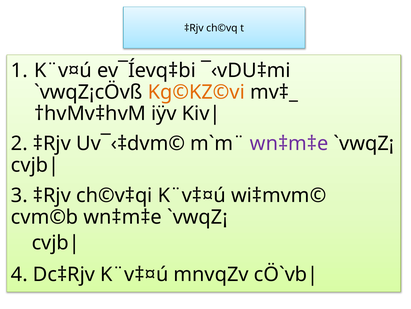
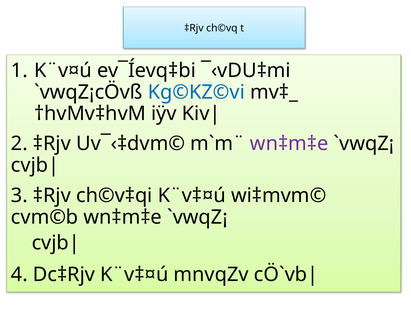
Kg©KZ©vi colour: orange -> blue (196, 92)
